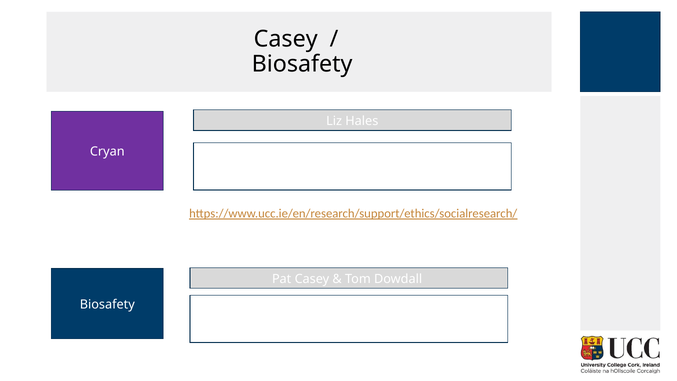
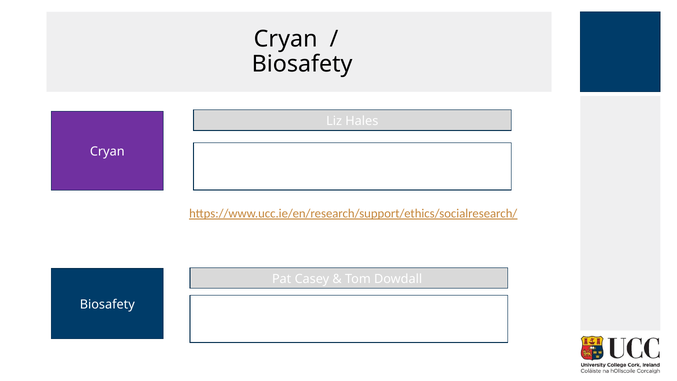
Casey: Casey -> Cryan (286, 39)
